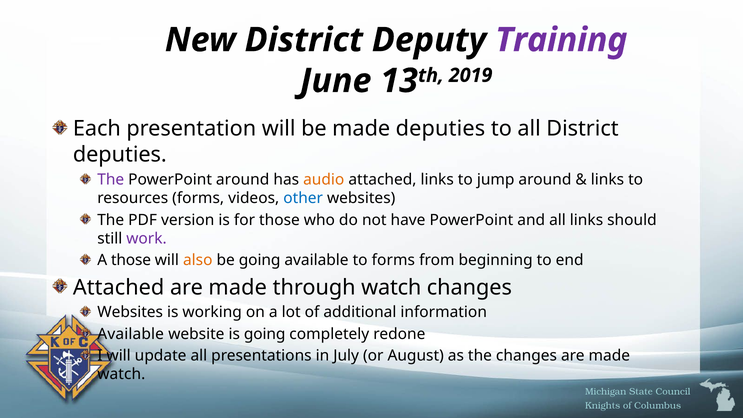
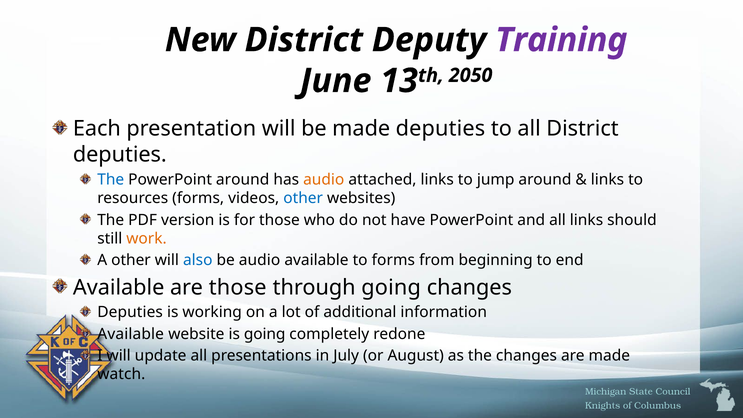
2019: 2019 -> 2050 (471, 75)
The colour: purple -> blue (111, 180)
work colour: purple -> orange (146, 239)
A those: those -> other (131, 260)
also colour: orange -> blue (198, 260)
be going: going -> audio (260, 260)
Attached: Attached -> Available (119, 287)
made: made -> those (238, 287)
through watch: watch -> going (391, 287)
Websites: Websites -> Deputies (130, 312)
